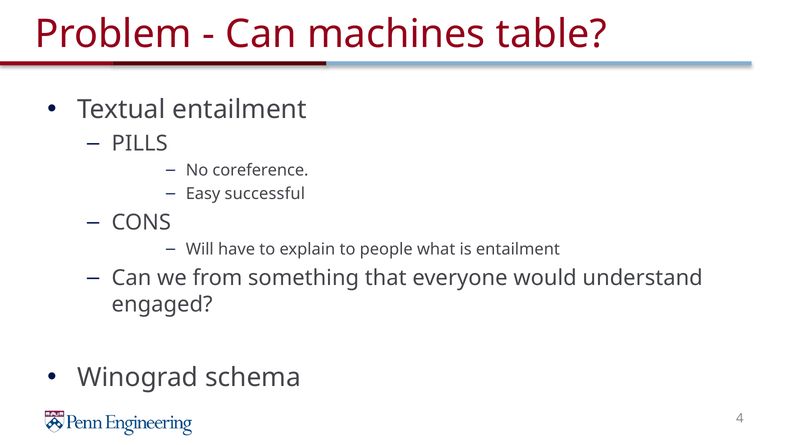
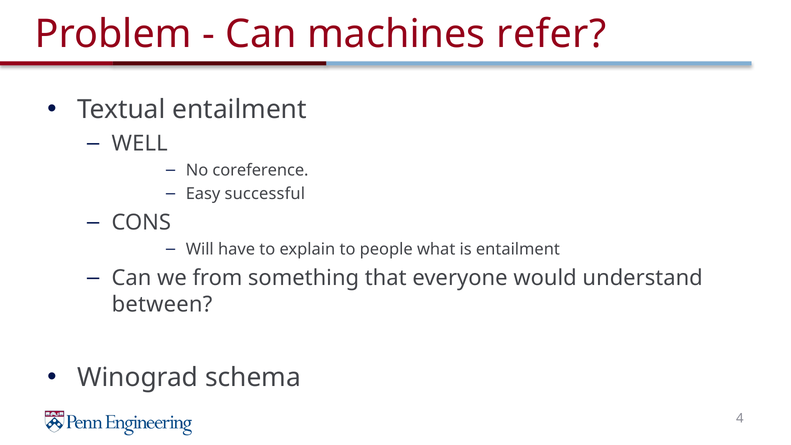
table: table -> refer (551, 34)
PILLS: PILLS -> WELL (140, 143)
engaged: engaged -> between (162, 304)
